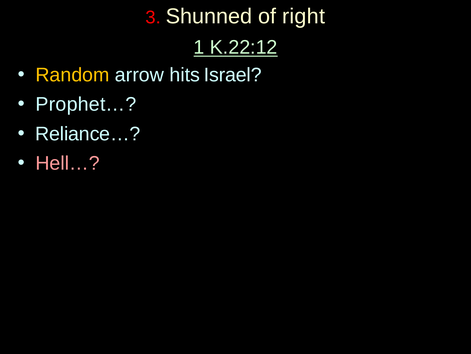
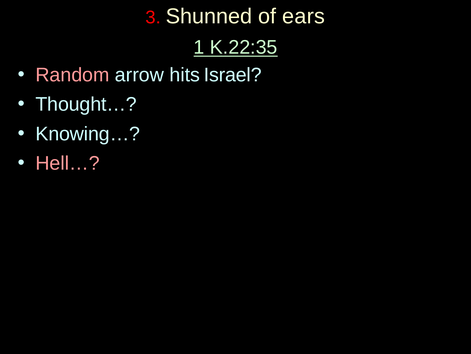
right: right -> ears (304, 16)
K.22:12: K.22:12 -> K.22:35 (244, 47)
Random colour: yellow -> pink (72, 75)
Prophet…: Prophet… -> Thought… (86, 104)
Reliance…: Reliance… -> Knowing… (88, 134)
